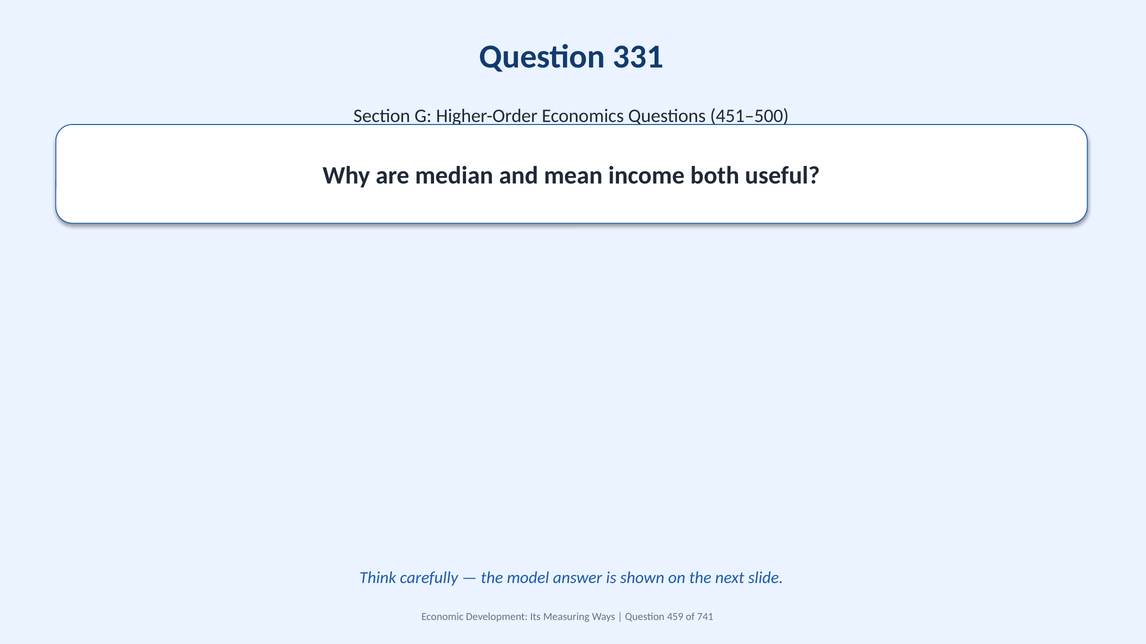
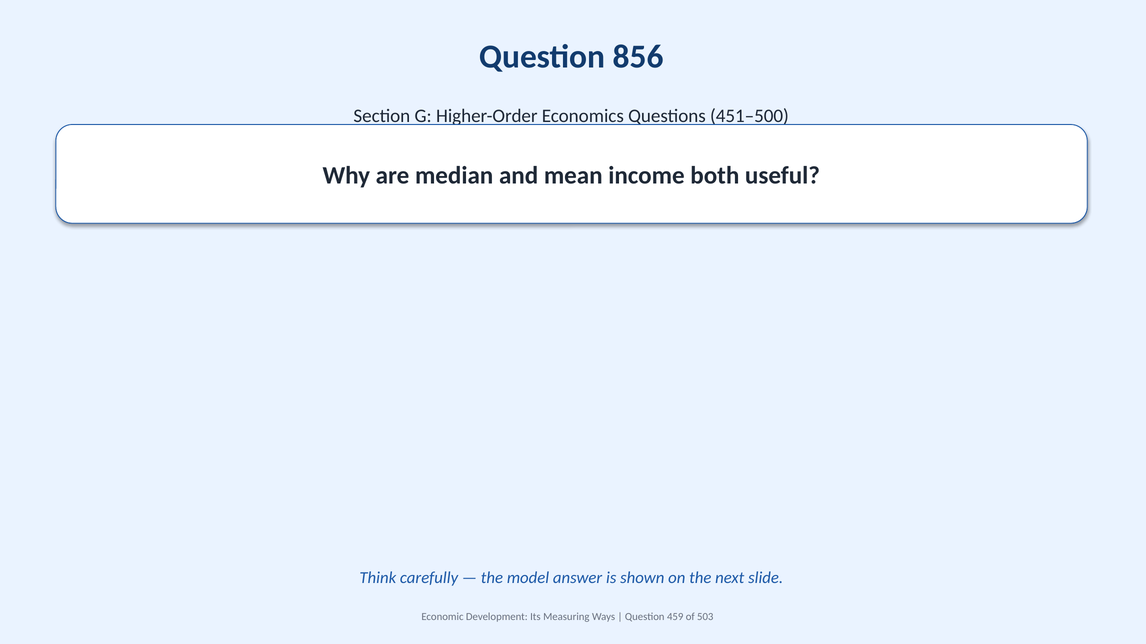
331: 331 -> 856 (638, 57)
741: 741 -> 503 (705, 617)
